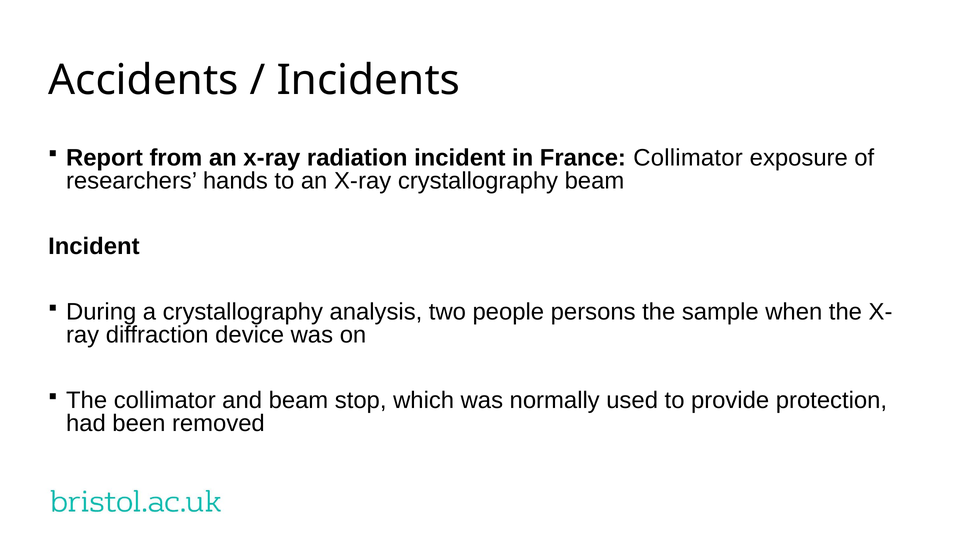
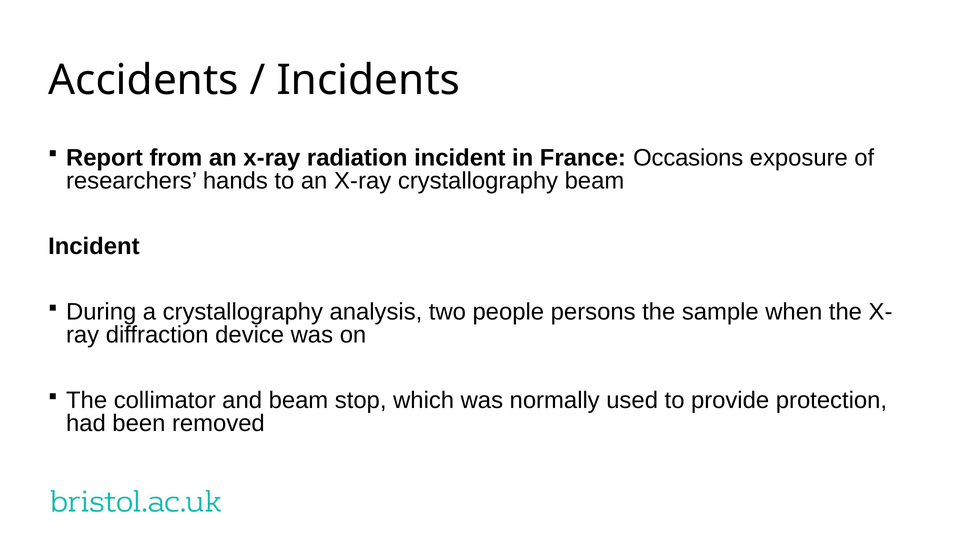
France Collimator: Collimator -> Occasions (688, 158)
